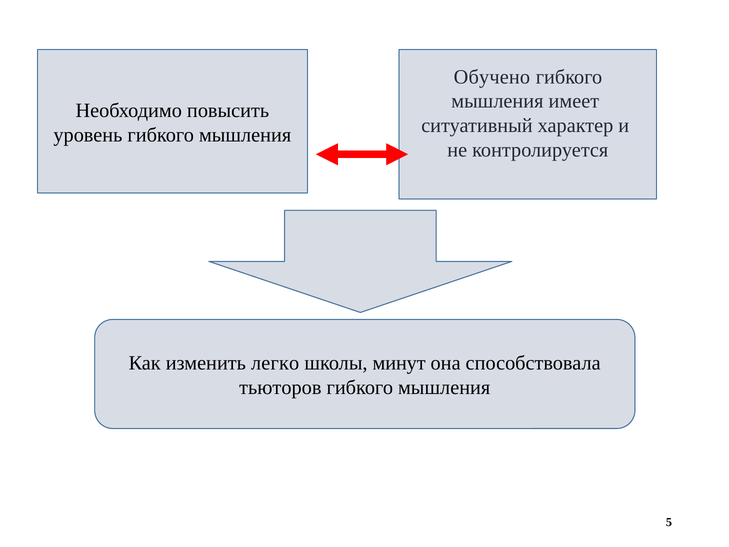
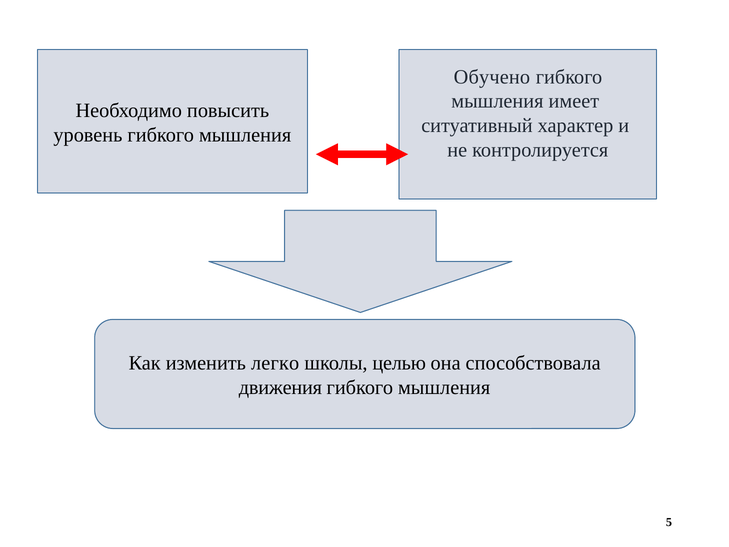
минут: минут -> целью (399, 363)
тьюторов: тьюторов -> движения (280, 387)
